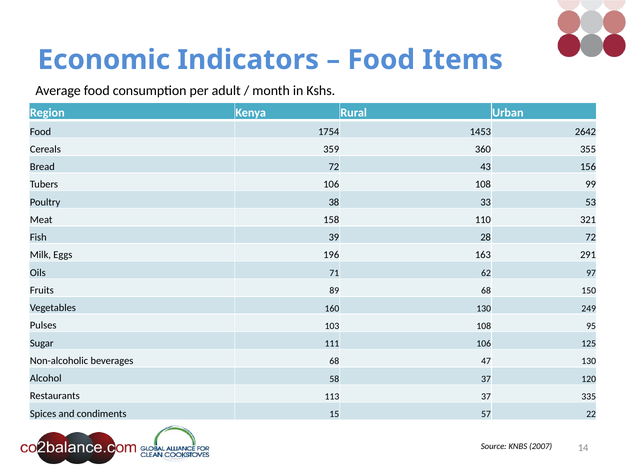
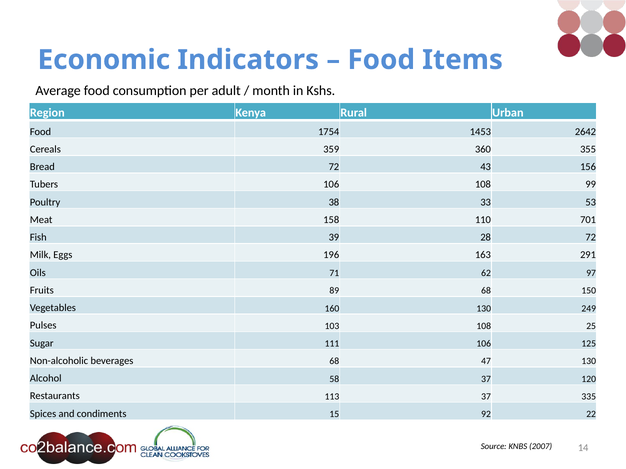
321: 321 -> 701 (588, 220)
95: 95 -> 25 (591, 326)
57: 57 -> 92 (486, 415)
